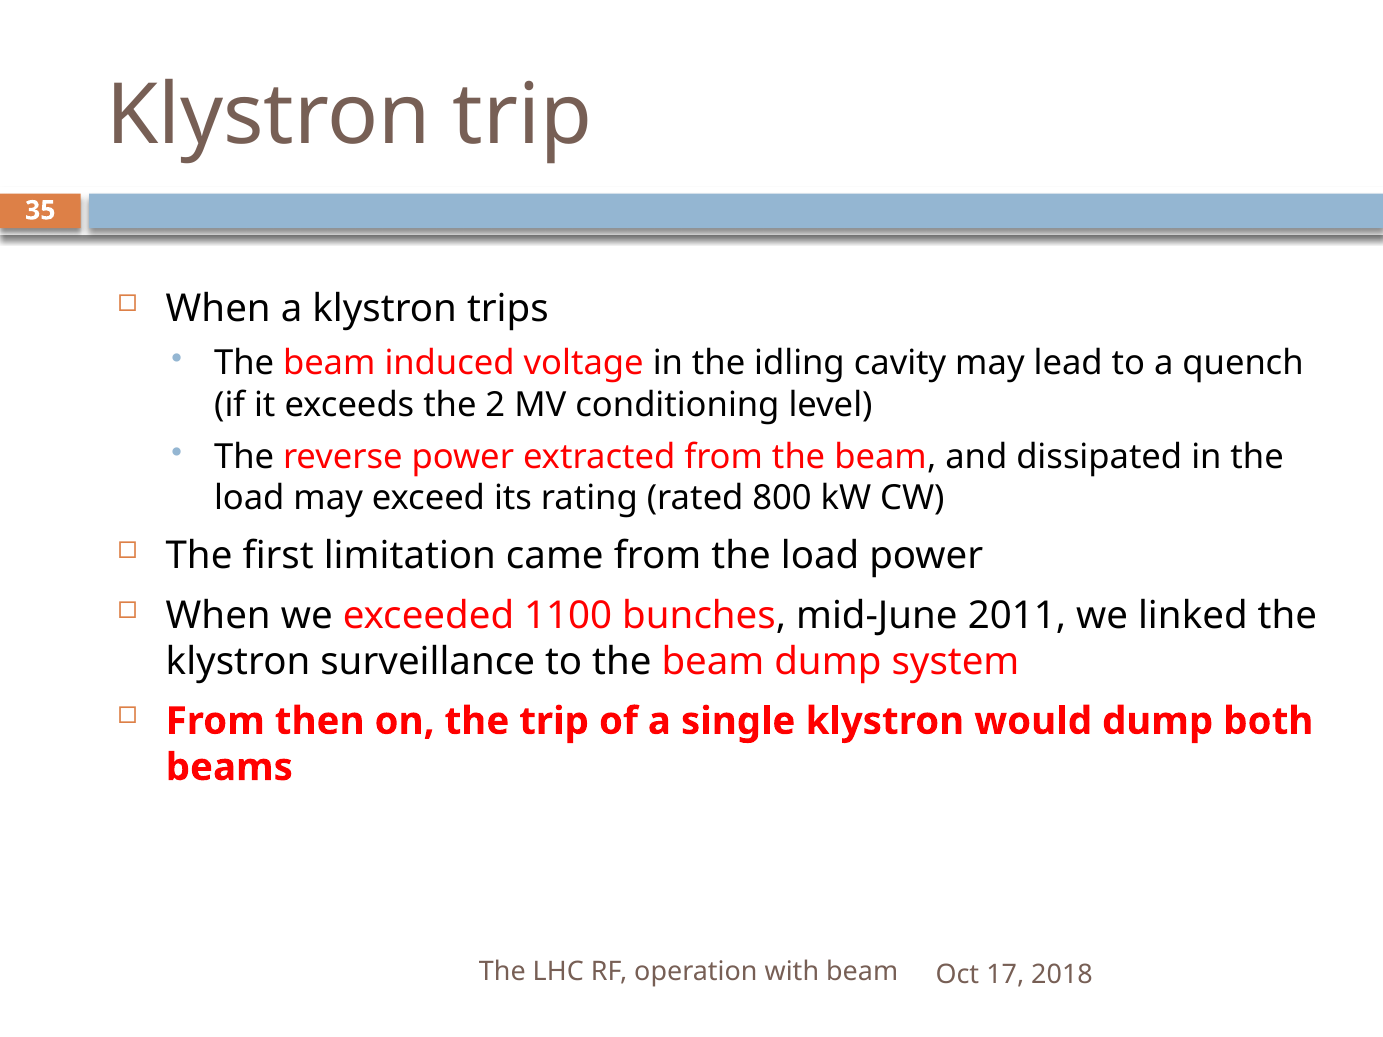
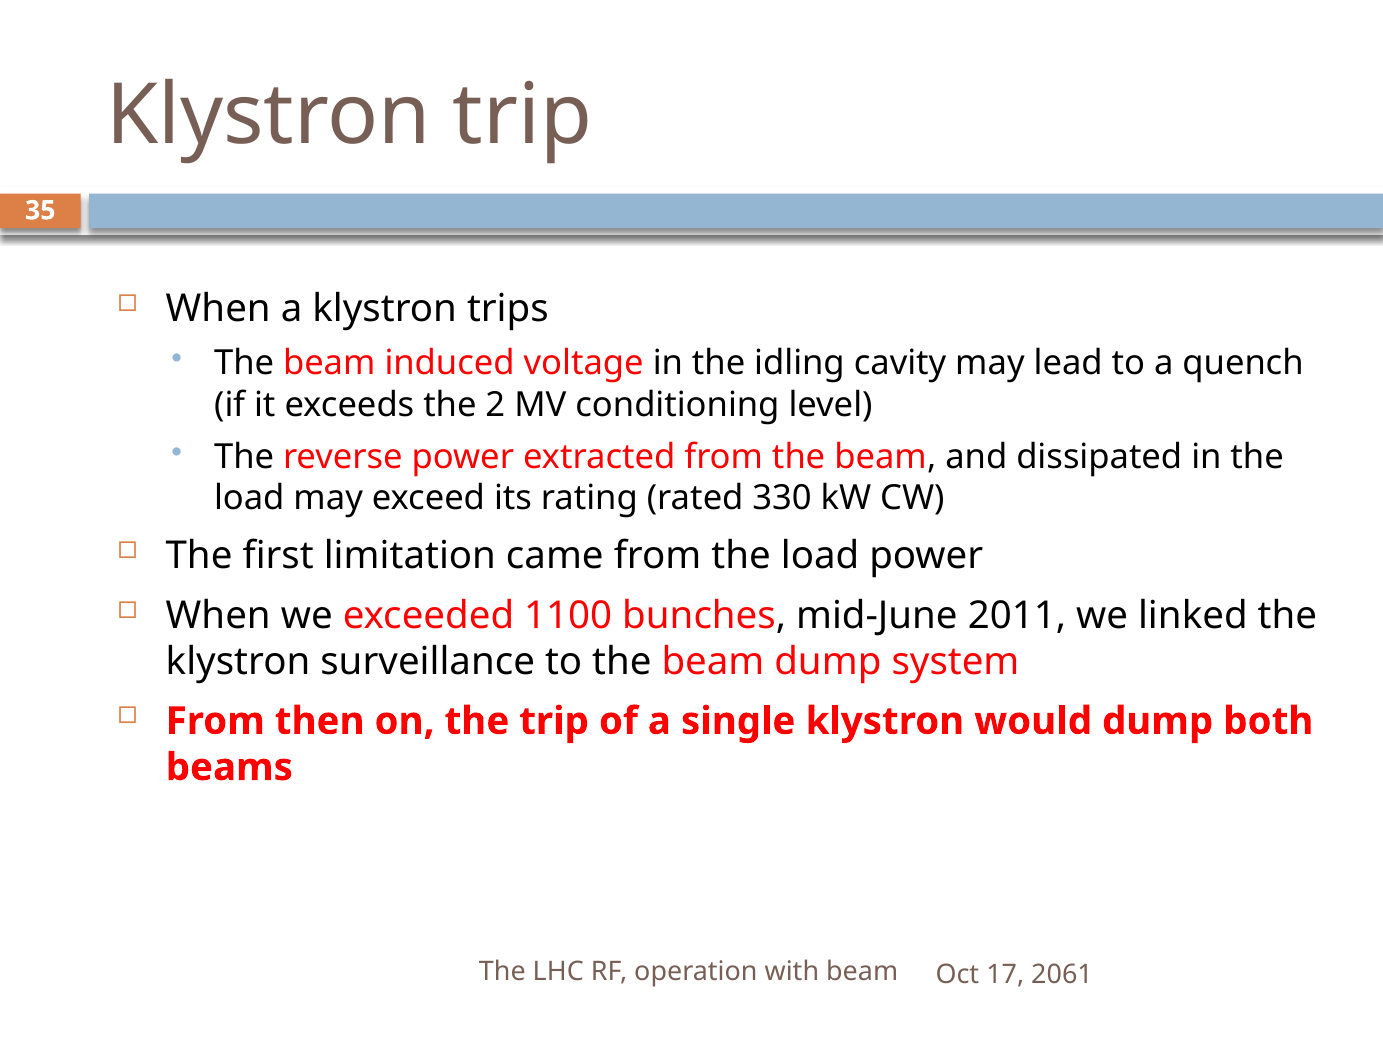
800: 800 -> 330 (782, 498)
2018: 2018 -> 2061 (1062, 975)
